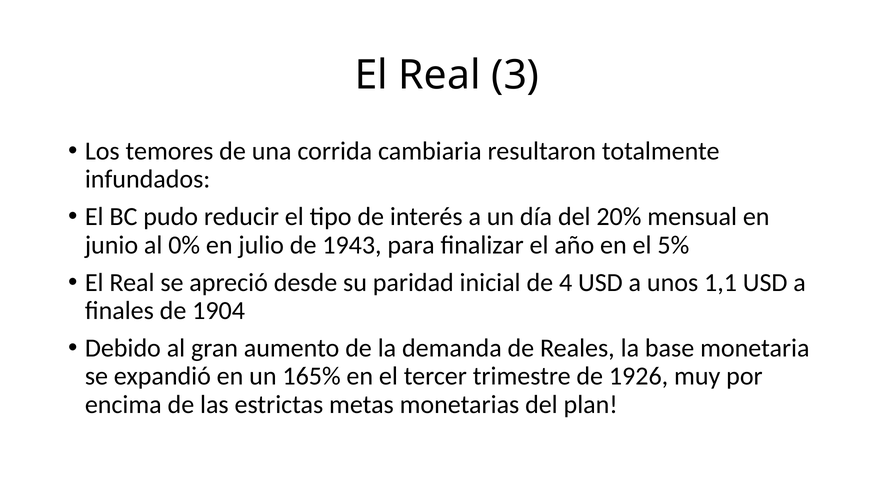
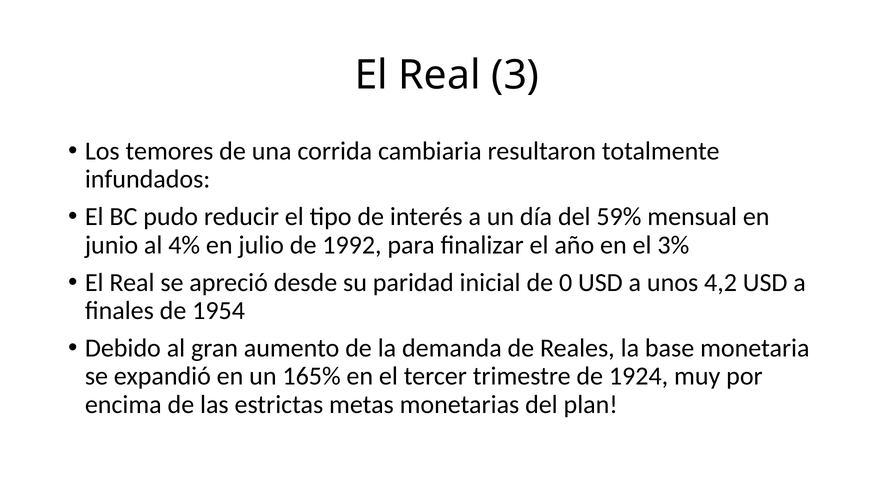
20%: 20% -> 59% (619, 217)
0%: 0% -> 4% (184, 245)
1943: 1943 -> 1992 (352, 245)
5%: 5% -> 3% (673, 245)
4: 4 -> 0 (566, 282)
1,1: 1,1 -> 4,2 (721, 282)
1904: 1904 -> 1954 (219, 311)
1926: 1926 -> 1924 (639, 376)
